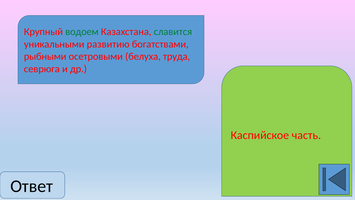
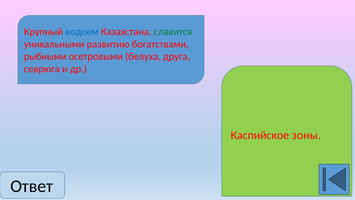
водоем colour: green -> blue (82, 32)
труда: труда -> друга (177, 56)
часть: часть -> зоны (306, 135)
